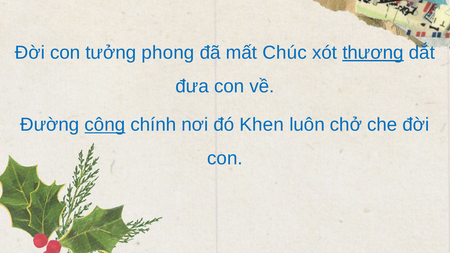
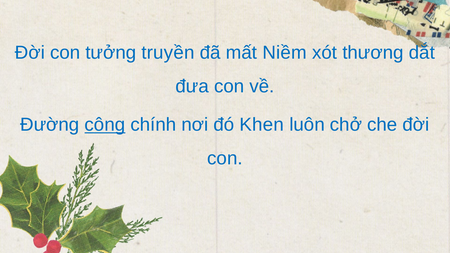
phong: phong -> truyền (168, 53)
Chúc: Chúc -> Niềm (285, 53)
thương underline: present -> none (373, 53)
